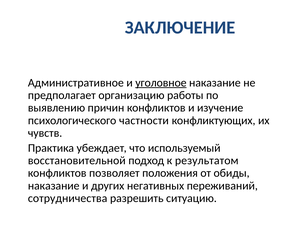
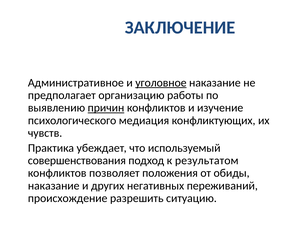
причин underline: none -> present (106, 108)
частности: частности -> медиация (144, 121)
восстановительной: восстановительной -> совершенствования (77, 161)
сотрудничества: сотрудничества -> происхождение (68, 199)
